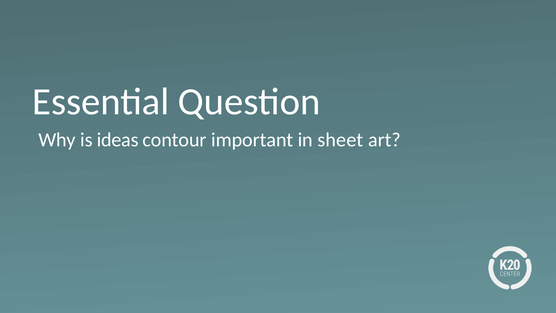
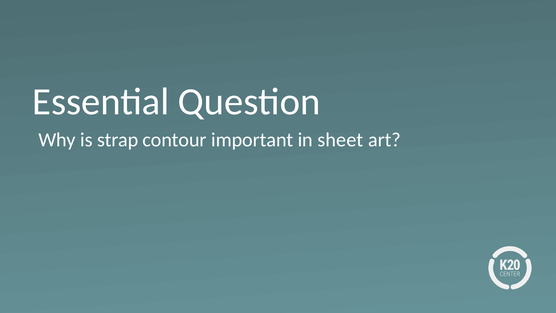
ideas: ideas -> strap (118, 140)
